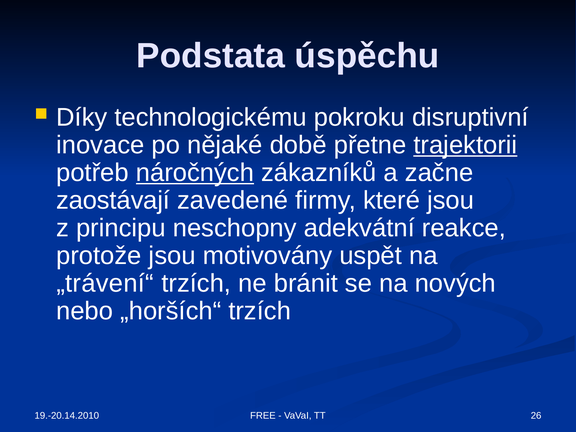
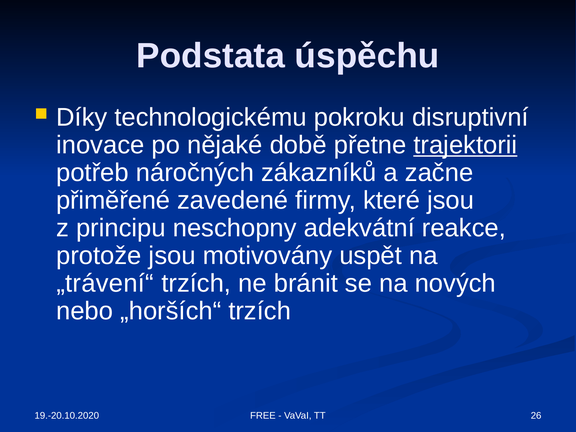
náročných underline: present -> none (195, 173)
zaostávají: zaostávají -> přiměřené (113, 200)
19.-20.14.2010: 19.-20.14.2010 -> 19.-20.10.2020 (67, 416)
